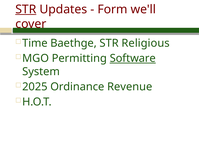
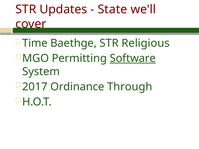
STR underline: present -> none (26, 9)
Form: Form -> State (112, 9)
2025: 2025 -> 2017 (35, 87)
Revenue: Revenue -> Through (130, 87)
